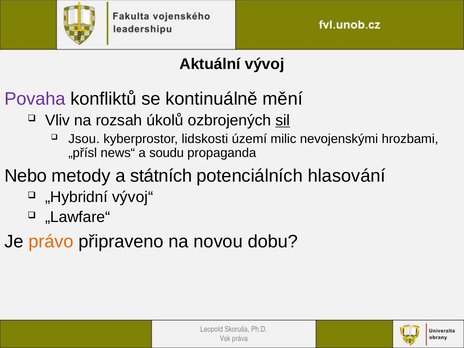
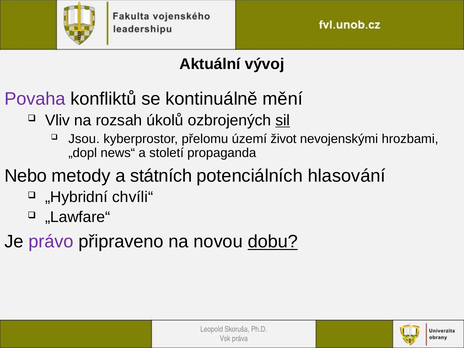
lidskosti: lidskosti -> přelomu (205, 139)
milic: milic -> život (283, 139)
„přísl: „přísl -> „dopl (83, 153)
soudu: soudu -> století (167, 153)
vývoj“: vývoj“ -> chvíli“ (133, 197)
právo colour: orange -> purple (51, 242)
dobu underline: none -> present (273, 242)
